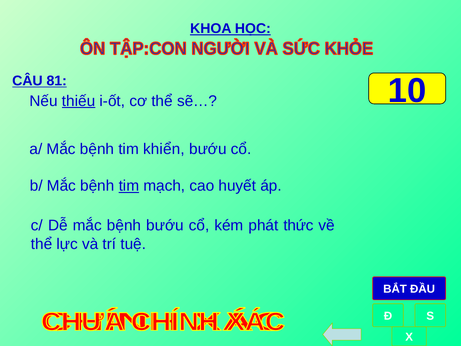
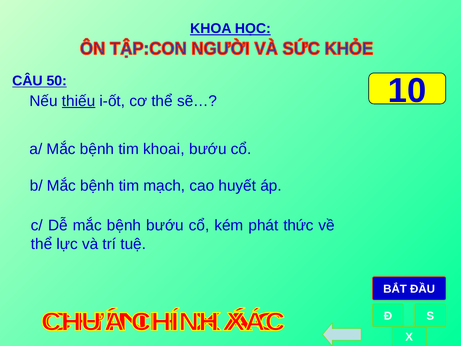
81: 81 -> 50 (57, 81)
khiển: khiển -> khoai (164, 149)
tim underline: present -> none (129, 186)
